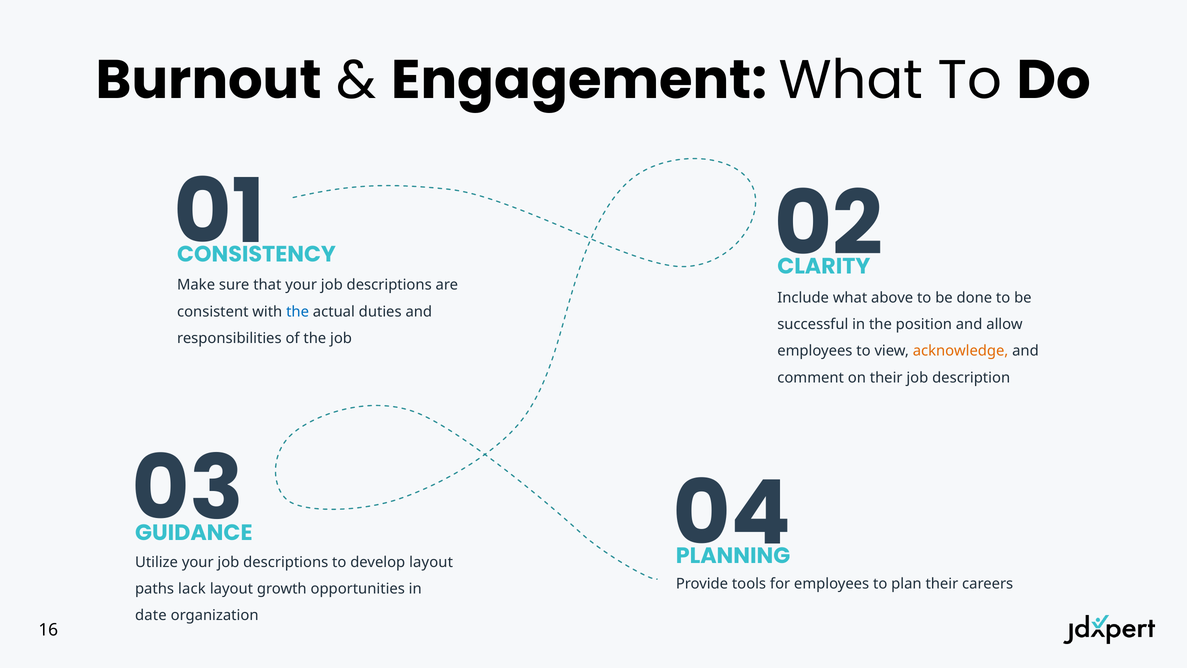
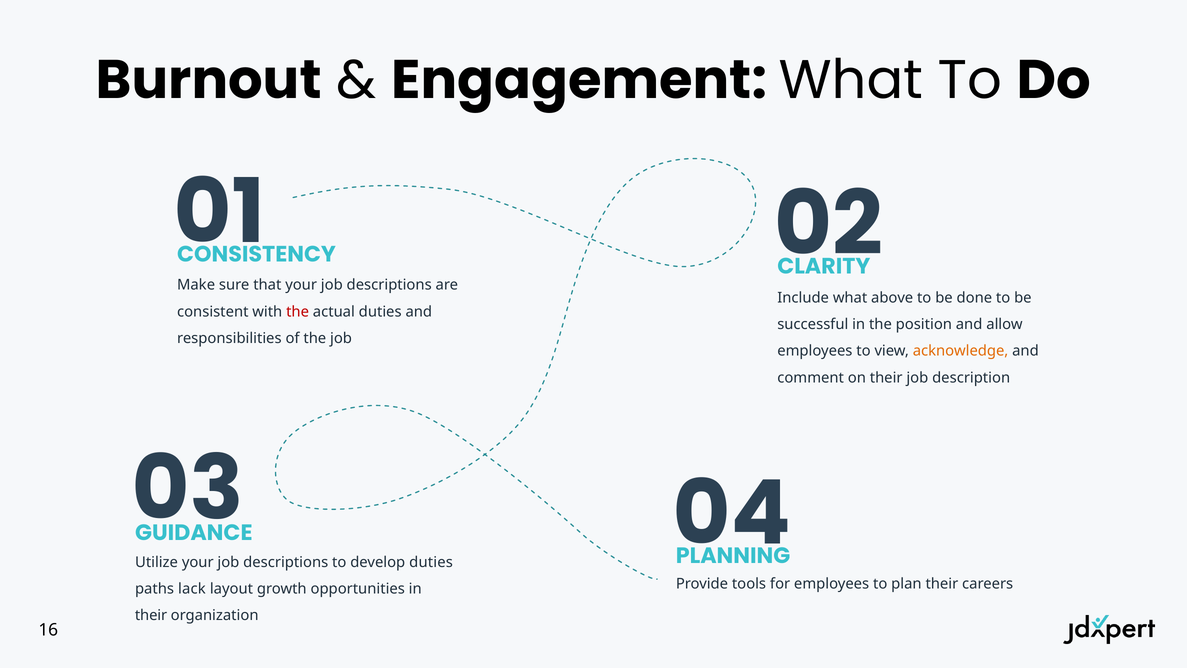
the colour: blue -> red (298, 311)
develop layout: layout -> duties (431, 562)
date: date -> their (151, 615)
